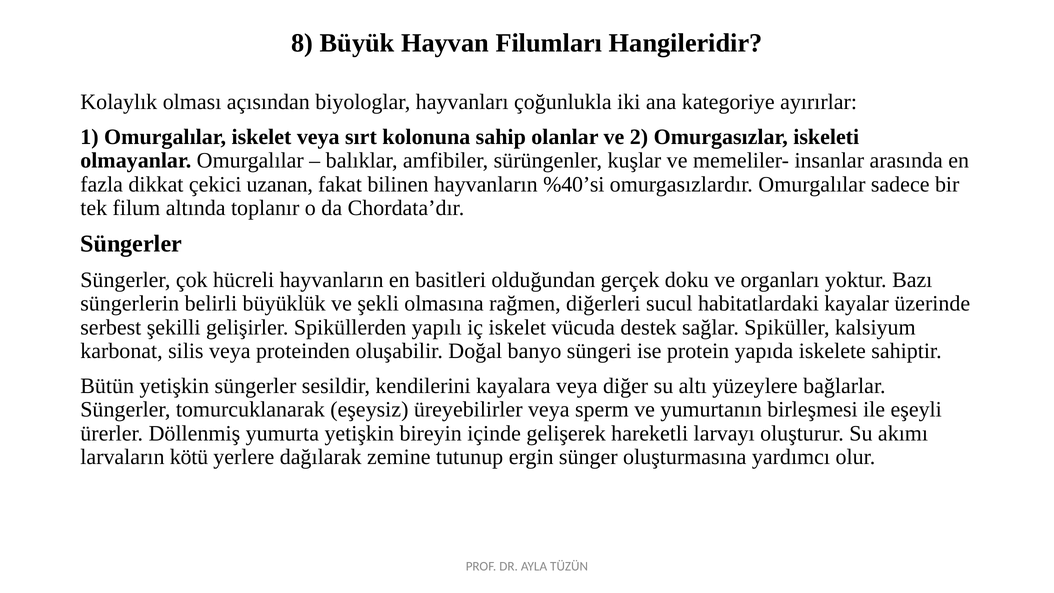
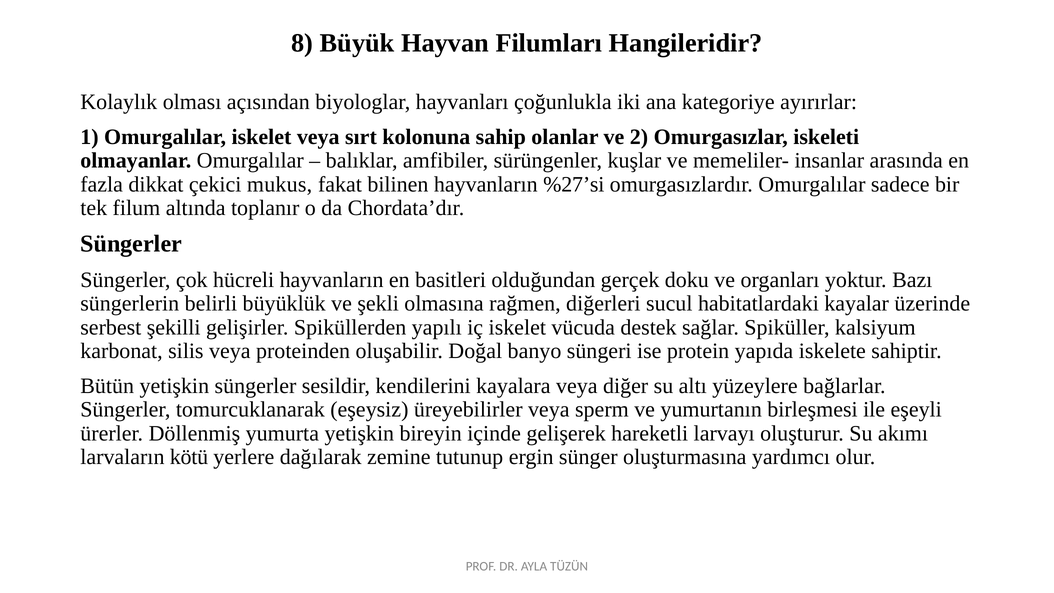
uzanan: uzanan -> mukus (280, 184)
%40’si: %40’si -> %27’si (574, 184)
